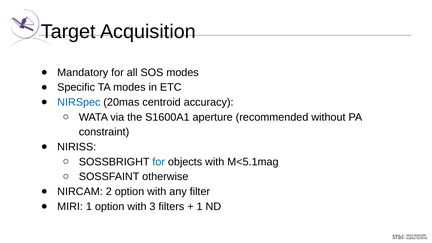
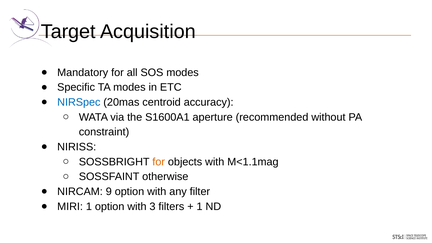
for colour: blue -> orange (159, 162)
M<5.1mag: M<5.1mag -> M<1.1mag (253, 162)
2: 2 -> 9 (109, 192)
